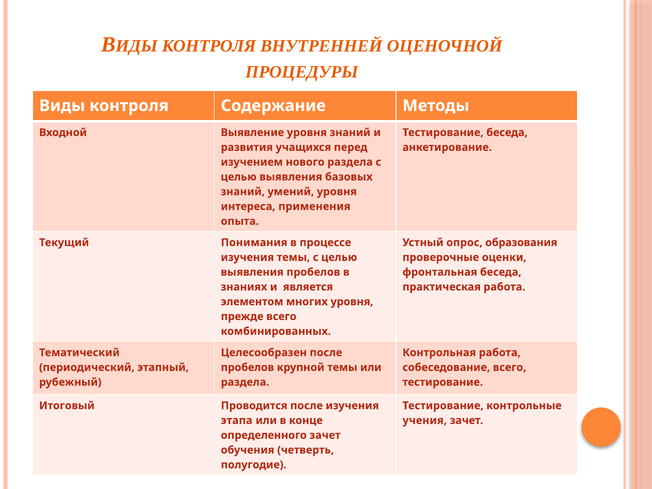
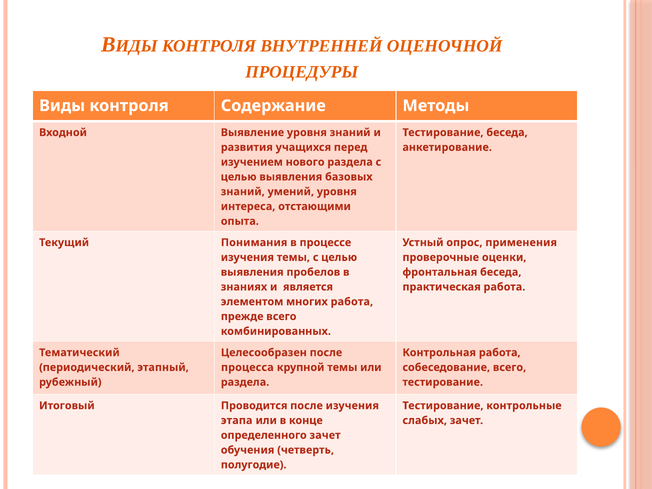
применения: применения -> отстающими (314, 206)
образования: образования -> применения (521, 243)
многих уровня: уровня -> работа (352, 302)
пробелов: пробелов -> процесса (247, 367)
учения: учения -> слабых (425, 420)
